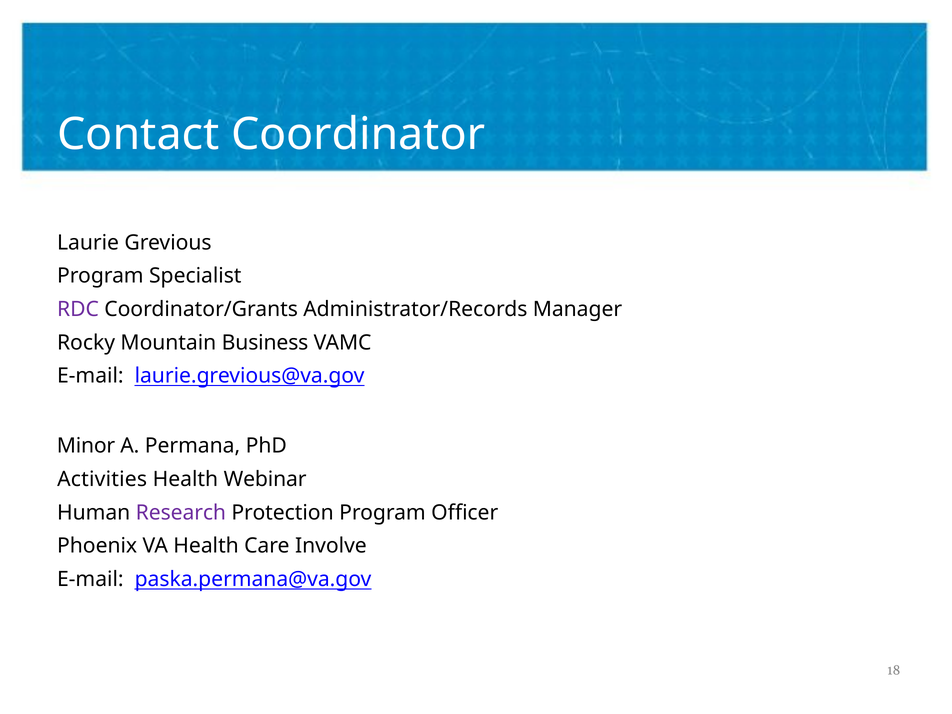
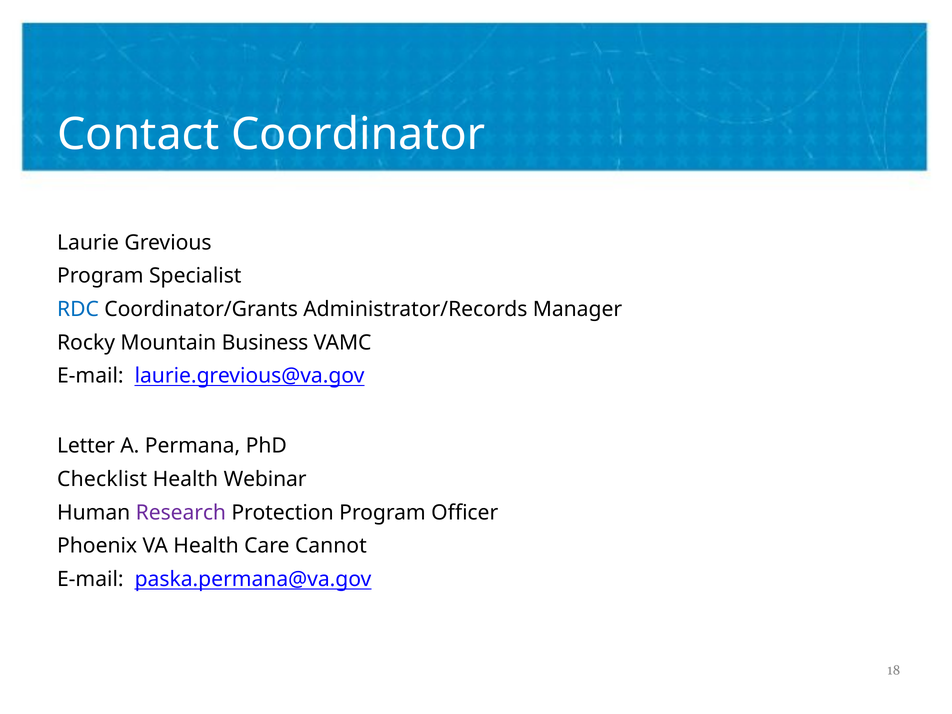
RDC colour: purple -> blue (78, 309)
Minor: Minor -> Letter (86, 446)
Activities: Activities -> Checklist (102, 479)
Involve: Involve -> Cannot (331, 546)
